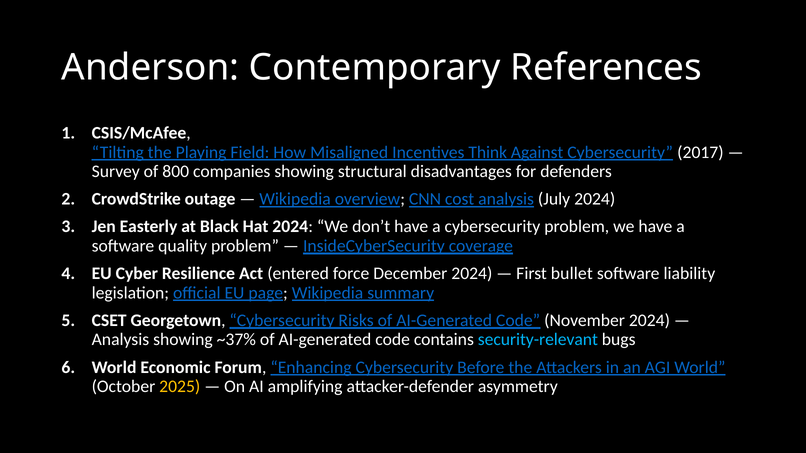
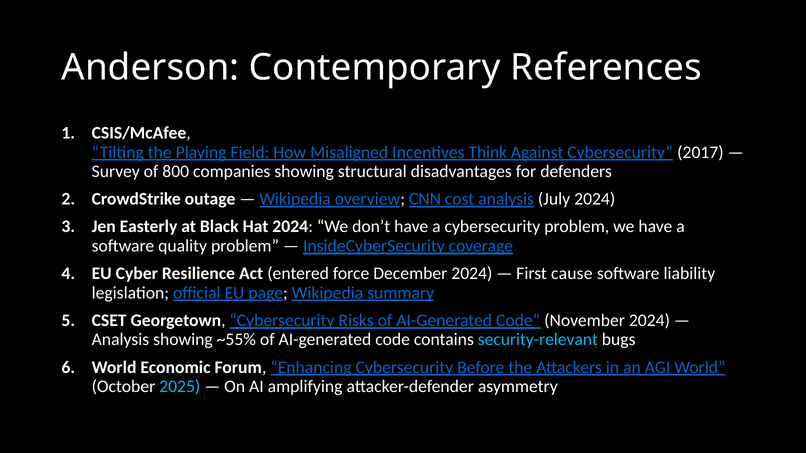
bullet: bullet -> cause (572, 274)
~37%: ~37% -> ~55% (236, 340)
2025 colour: yellow -> light blue (180, 387)
